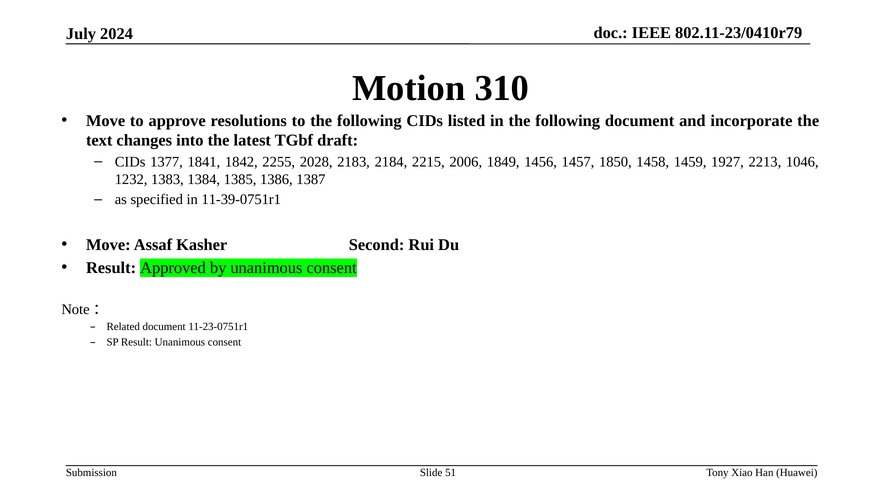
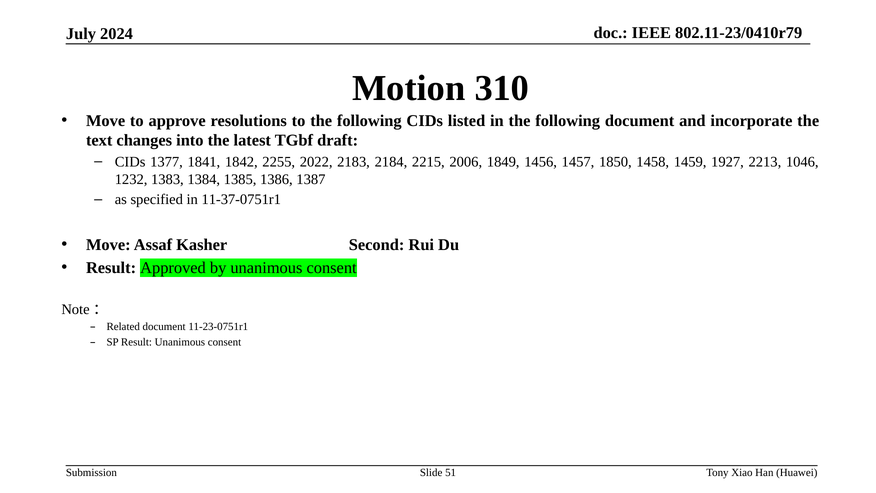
2028: 2028 -> 2022 (316, 162)
11-39-0751r1: 11-39-0751r1 -> 11-37-0751r1 (241, 200)
